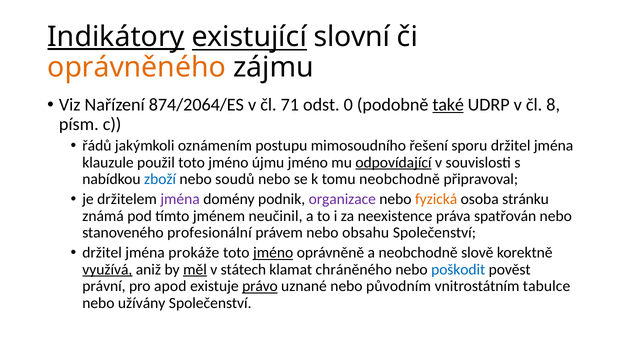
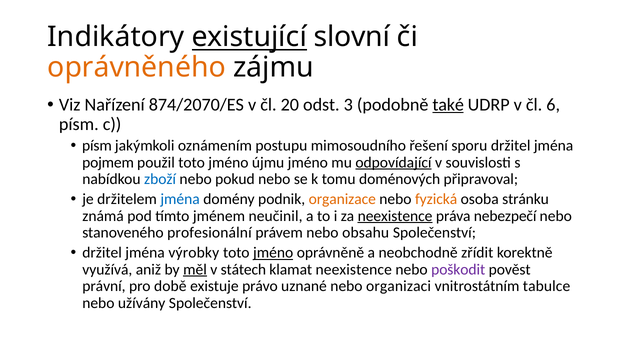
Indikátory underline: present -> none (116, 37)
874/2064/ES: 874/2064/ES -> 874/2070/ES (196, 105)
71: 71 -> 20 (290, 105)
0: 0 -> 3 (348, 105)
8: 8 -> 6 (553, 105)
řádů: řádů -> písm (97, 146)
klauzule: klauzule -> pojmem (108, 163)
soudů: soudů -> pokud (235, 179)
tomu neobchodně: neobchodně -> doménových (400, 179)
jména colour: purple -> blue (180, 199)
organizace colour: purple -> orange (342, 199)
neexistence underline: none -> present (395, 216)
spatřován: spatřován -> nebezpečí (505, 216)
prokáže: prokáže -> výrobky (194, 253)
slově: slově -> zřídit (477, 253)
využívá underline: present -> none (107, 270)
klamat chráněného: chráněného -> neexistence (354, 270)
poškodit colour: blue -> purple (458, 270)
apod: apod -> době (170, 286)
právo underline: present -> none (260, 286)
původním: původním -> organizaci (399, 286)
